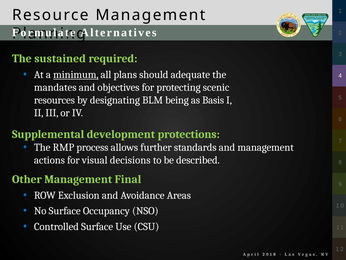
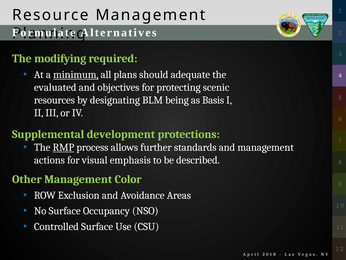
sustained: sustained -> modifying (60, 58)
mandates: mandates -> evaluated (55, 87)
RMP underline: none -> present (63, 147)
decisions: decisions -> emphasis (130, 160)
Final: Final -> Color (128, 179)
